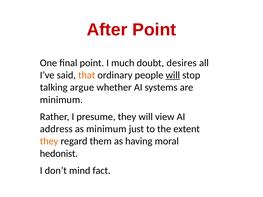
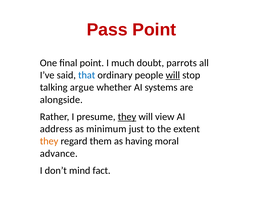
After: After -> Pass (107, 30)
desires: desires -> parrots (182, 63)
that colour: orange -> blue (87, 75)
minimum: minimum -> alongside (61, 100)
they underline: none -> present (127, 117)
hedonist: hedonist -> advance (59, 154)
